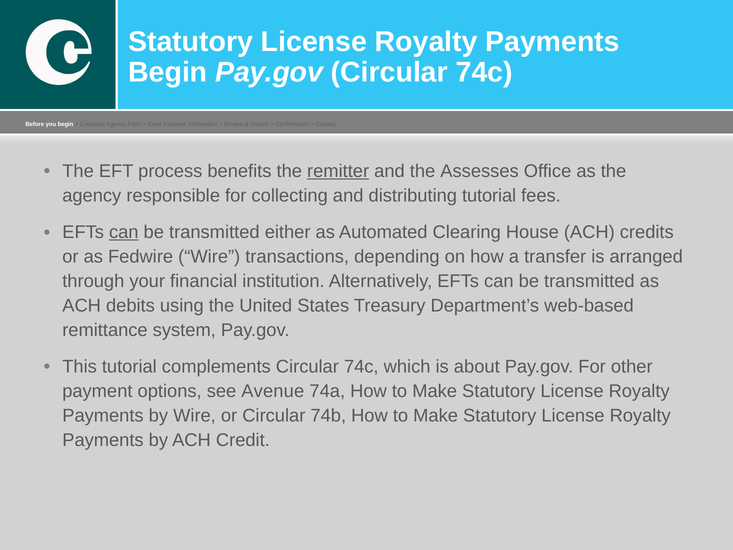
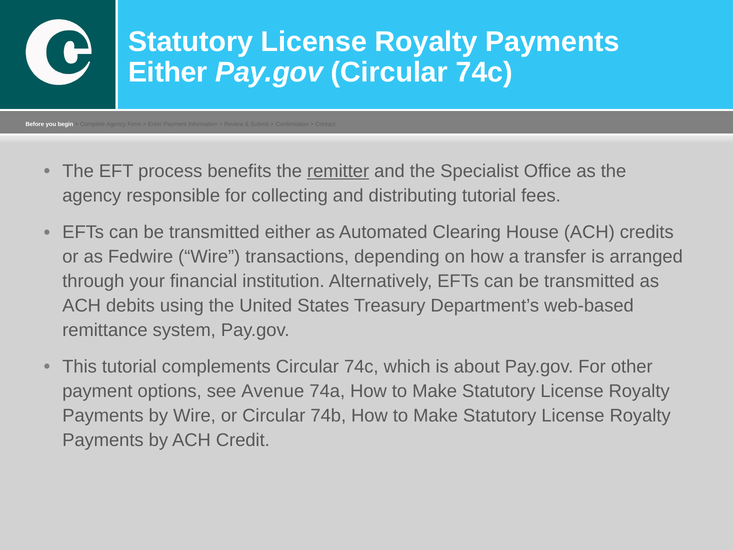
Begin: Begin -> Either (168, 72)
Assesses: Assesses -> Specialist (480, 171)
can underline: present -> none (124, 232)
